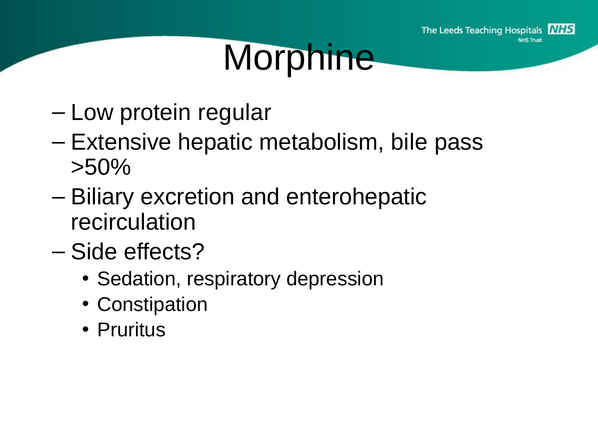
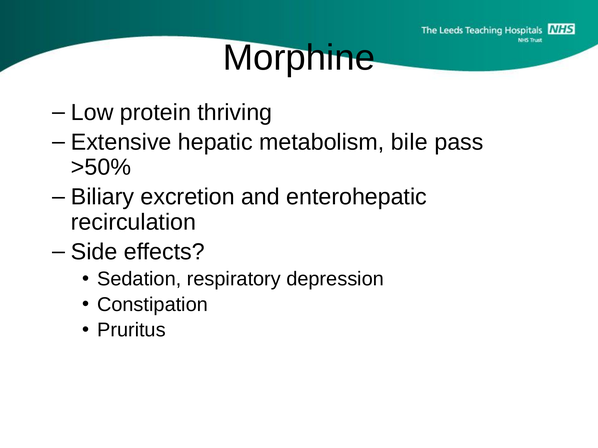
regular: regular -> thriving (235, 112)
